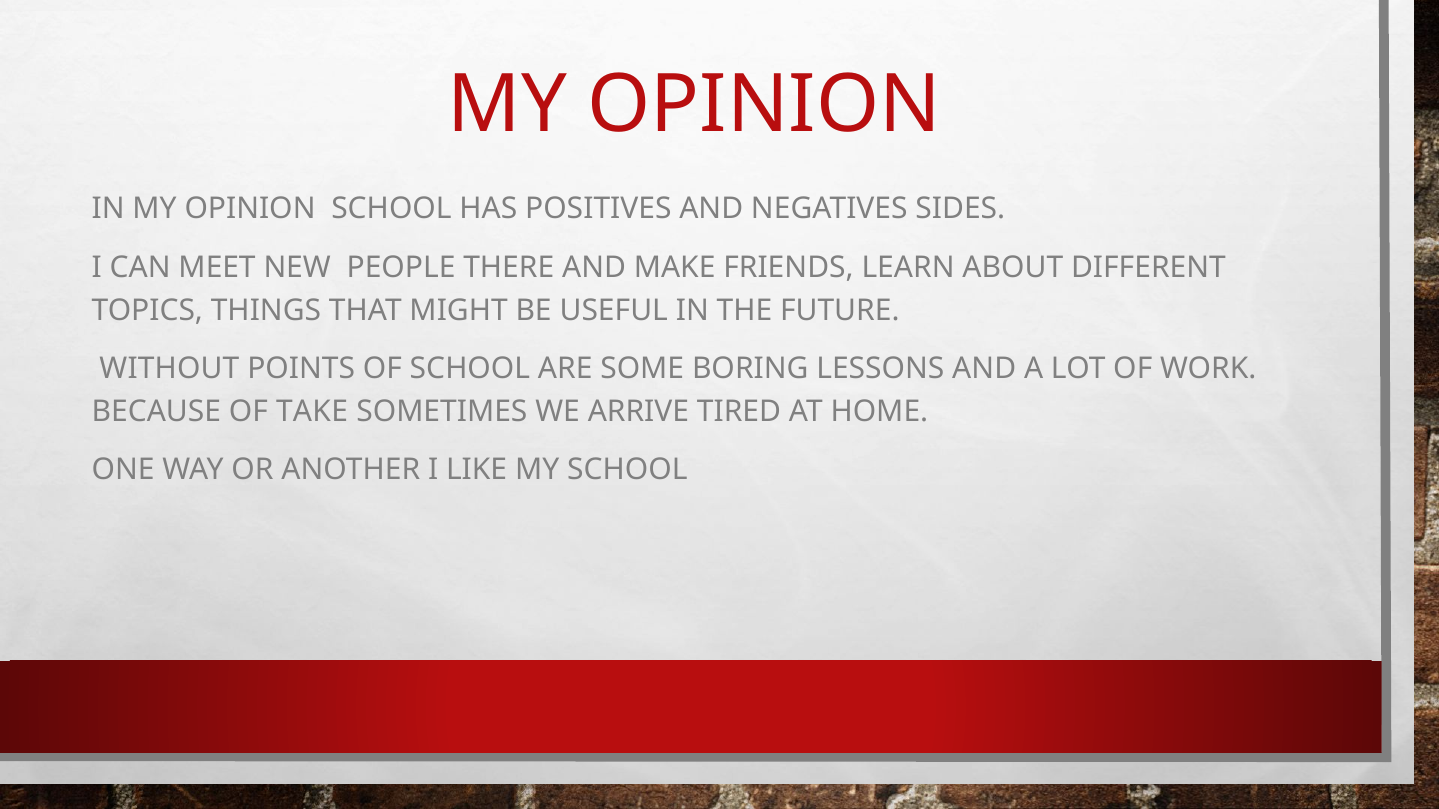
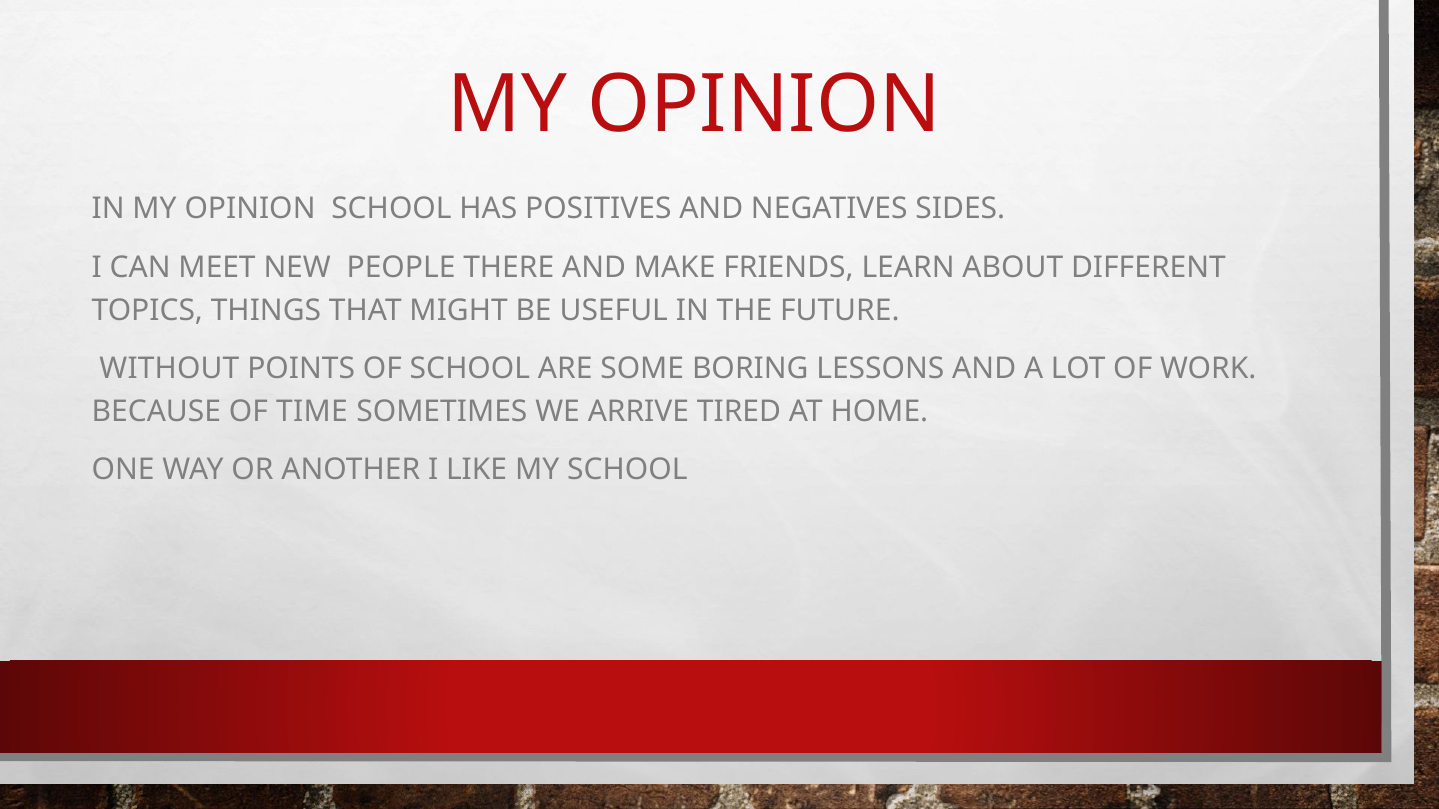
TAKE: TAKE -> TIME (312, 412)
